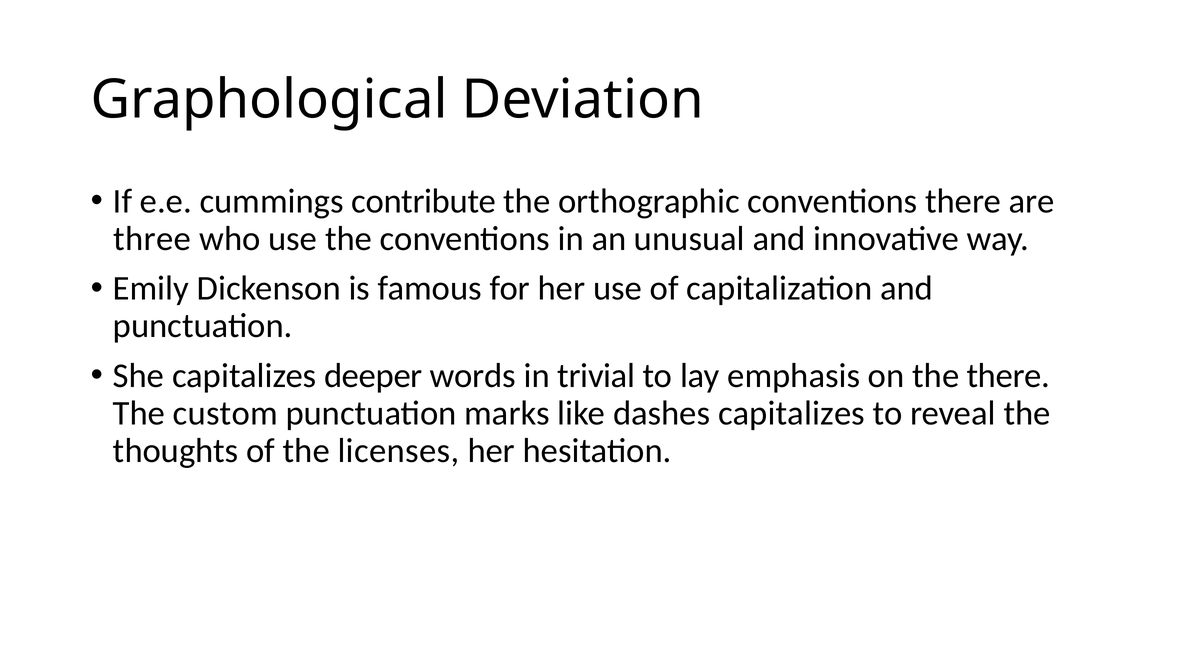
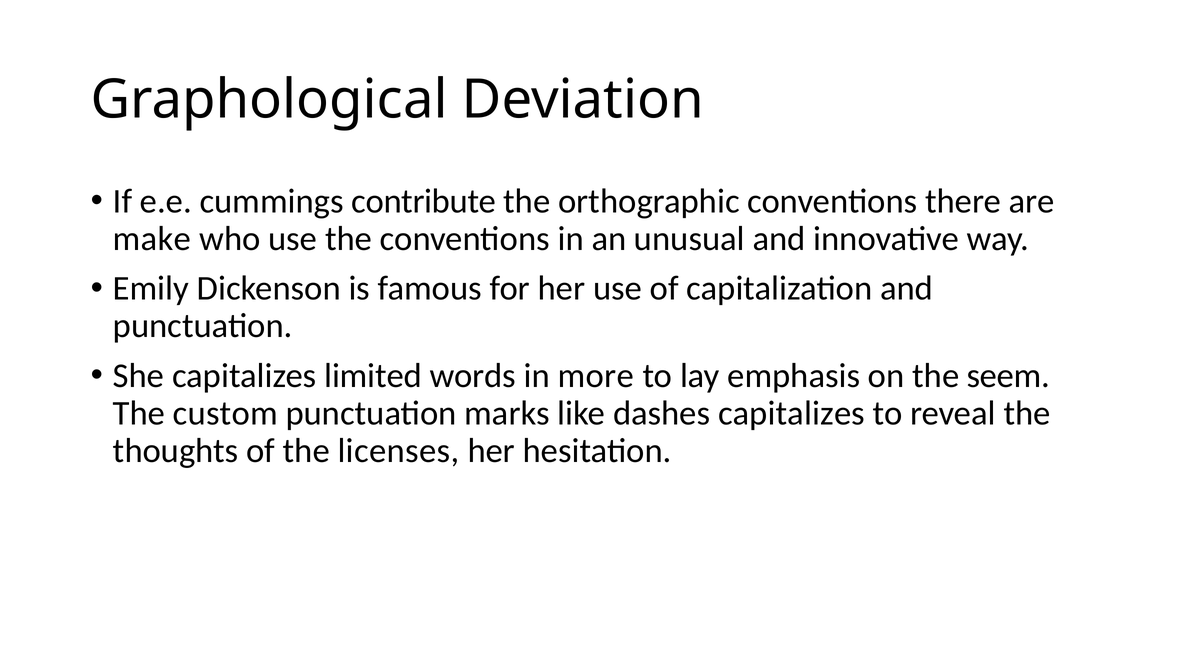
three: three -> make (152, 238)
deeper: deeper -> limited (373, 376)
trivial: trivial -> more (596, 376)
the there: there -> seem (1008, 376)
